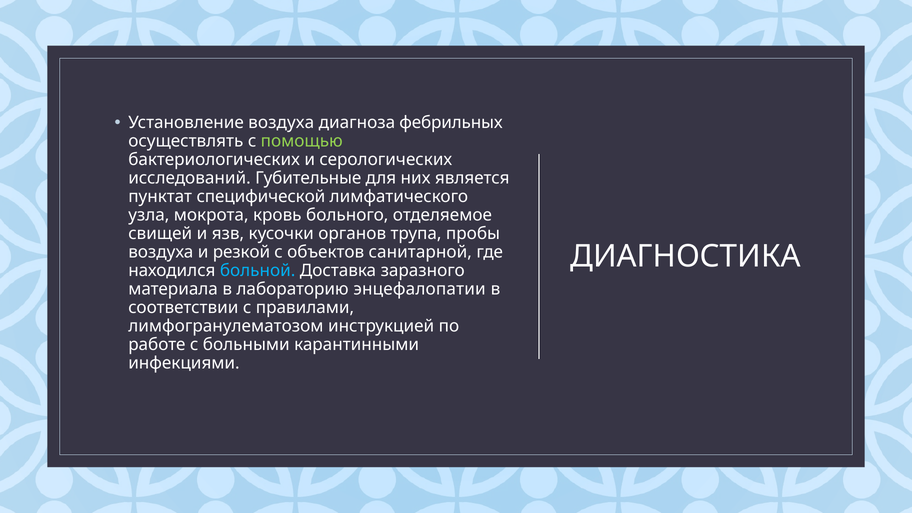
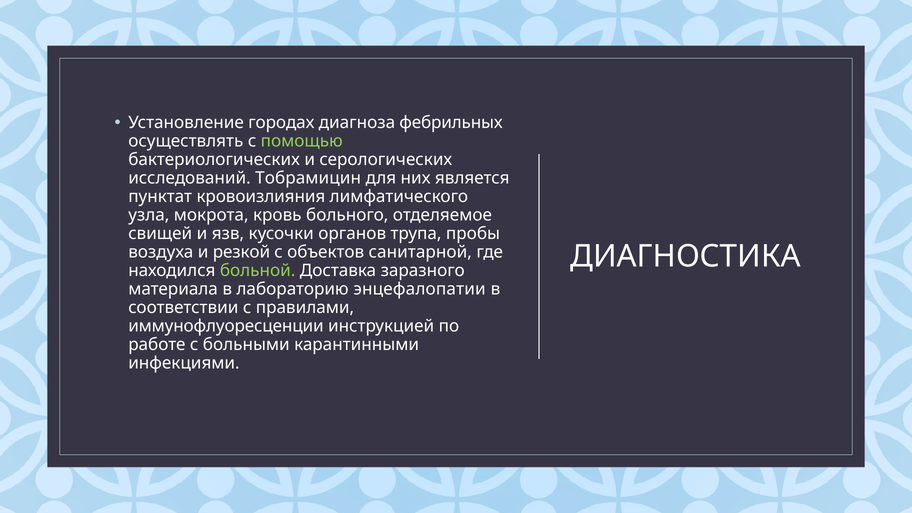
Установление воздуха: воздуха -> городах (281, 123)
Губительные: Губительные -> Тобрамицин (308, 178)
специфической: специфической -> кровоизлияния (261, 197)
больной colour: light blue -> light green (258, 271)
лимфогранулематозом: лимфогранулематозом -> иммунофлуоресценции (226, 326)
